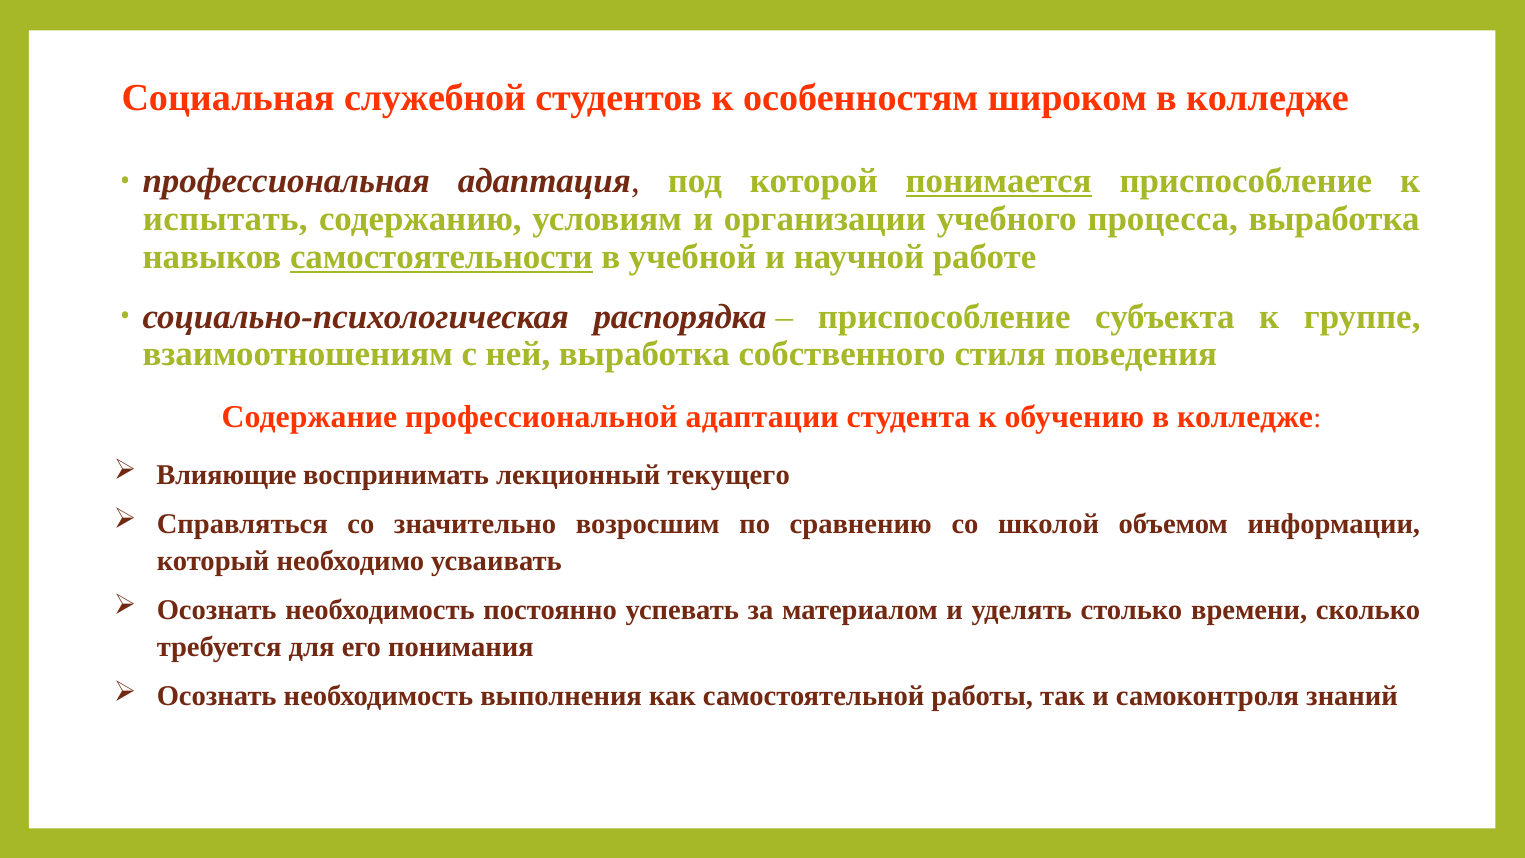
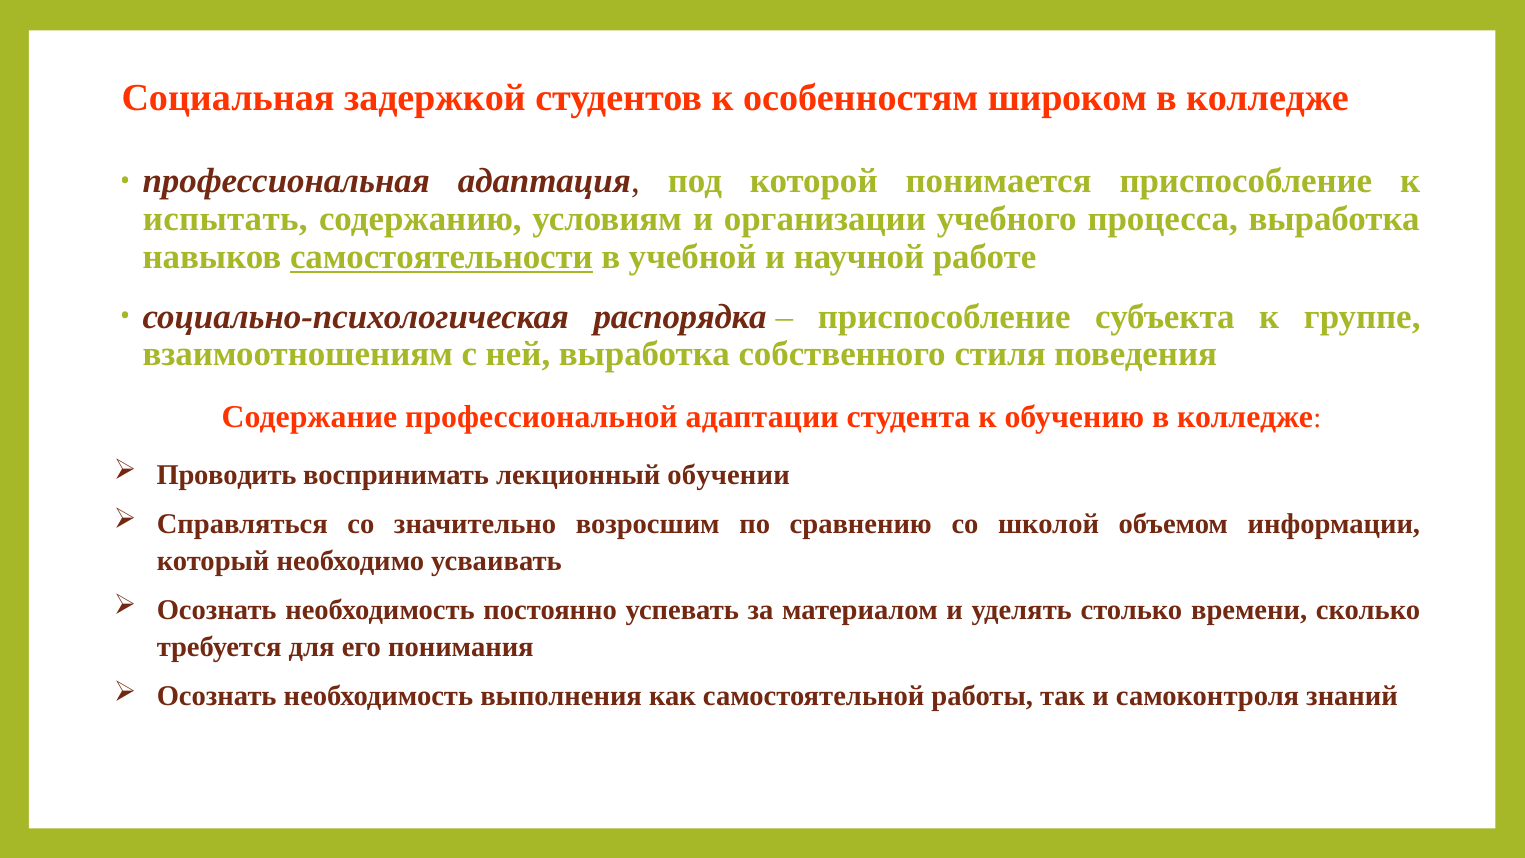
служебной: служебной -> задержкой (435, 98)
понимается underline: present -> none (999, 181)
Влияющие: Влияющие -> Проводить (227, 475)
текущего: текущего -> обучении (729, 475)
